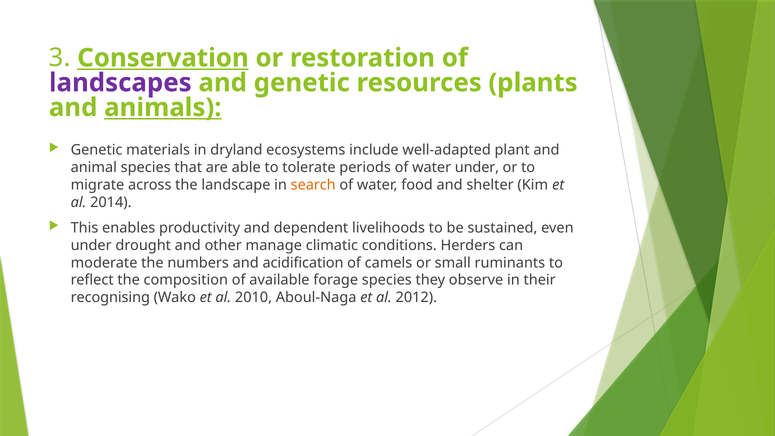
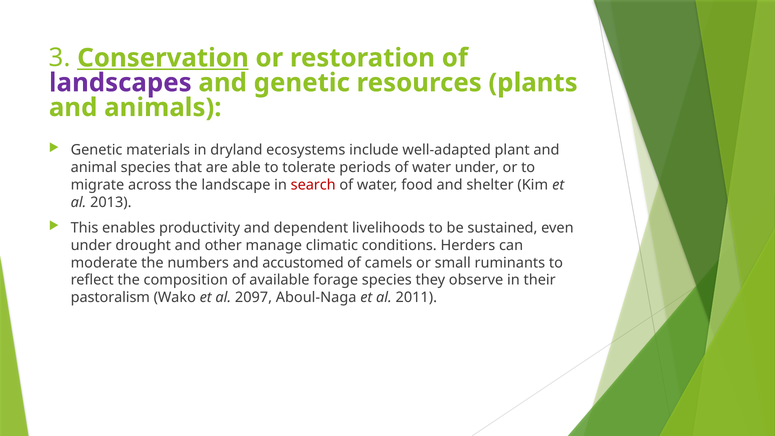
animals underline: present -> none (163, 108)
search colour: orange -> red (313, 185)
2014: 2014 -> 2013 (111, 202)
acidification: acidification -> accustomed (303, 263)
recognising: recognising -> pastoralism (110, 298)
2010: 2010 -> 2097 (254, 298)
2012: 2012 -> 2011 (416, 298)
